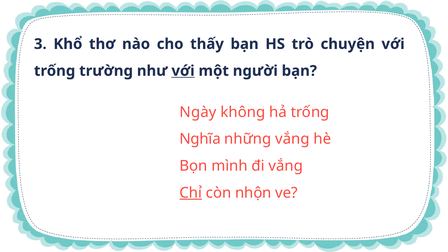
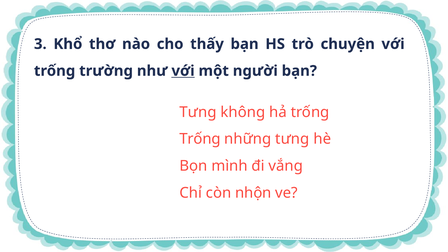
Ngày: Ngày -> Tưng (198, 112)
Nghĩa: Nghĩa -> Trống (200, 139)
những vắng: vắng -> tưng (292, 139)
Chỉ underline: present -> none (191, 193)
